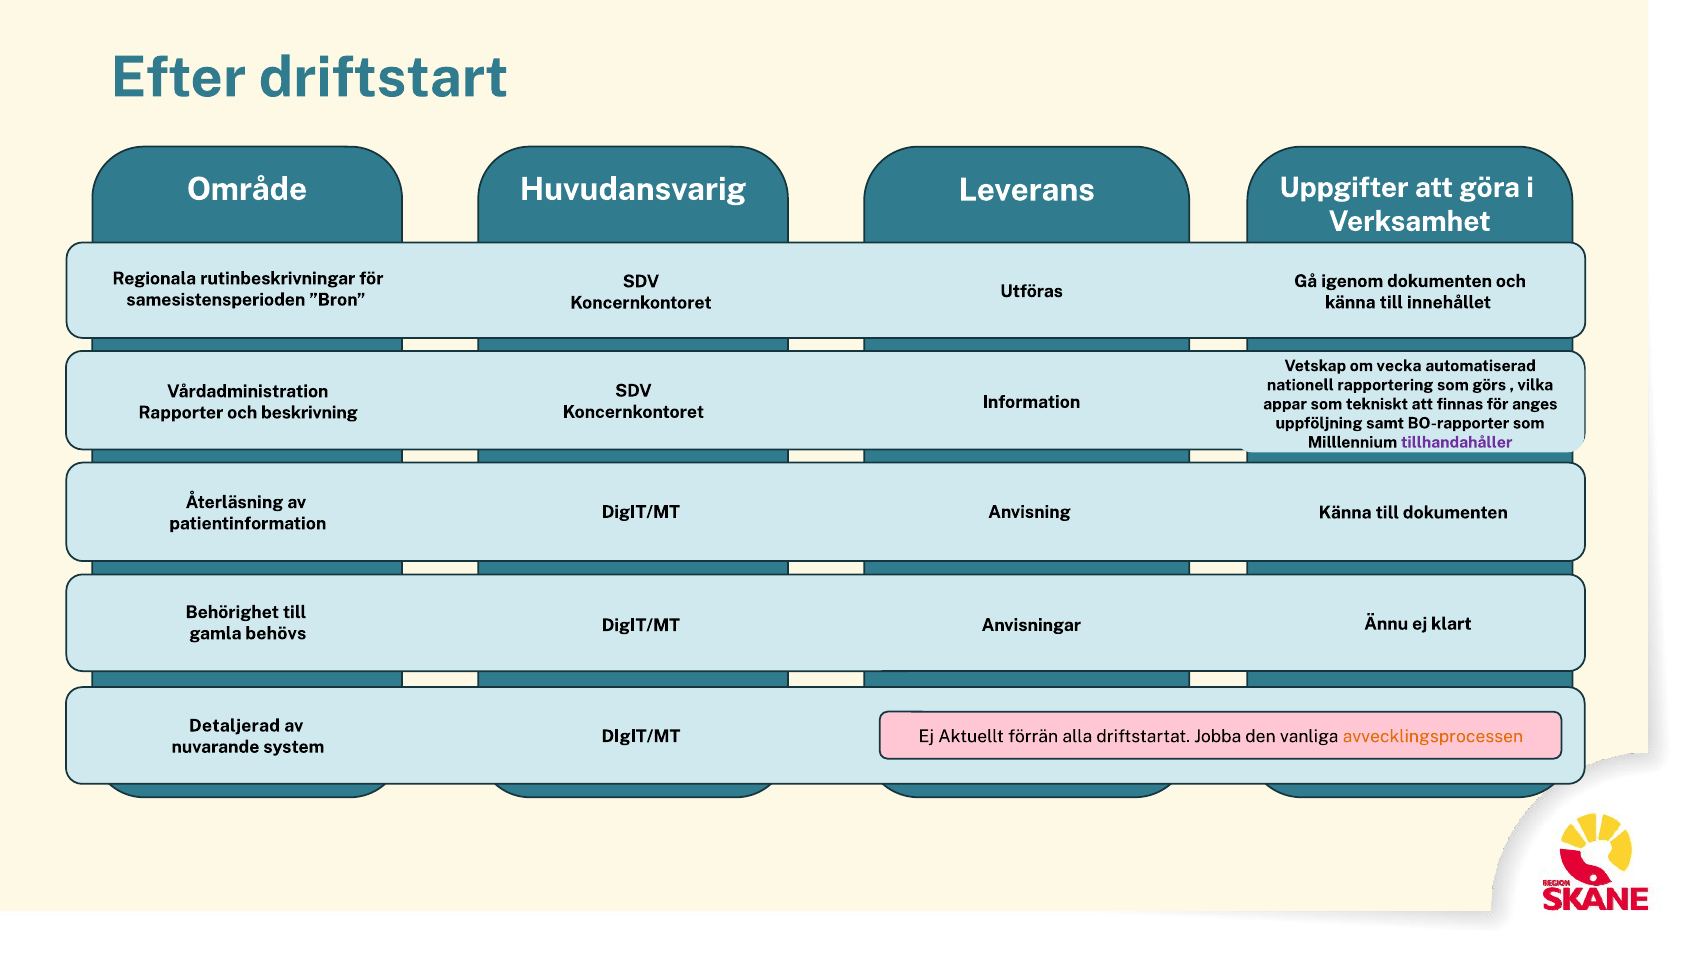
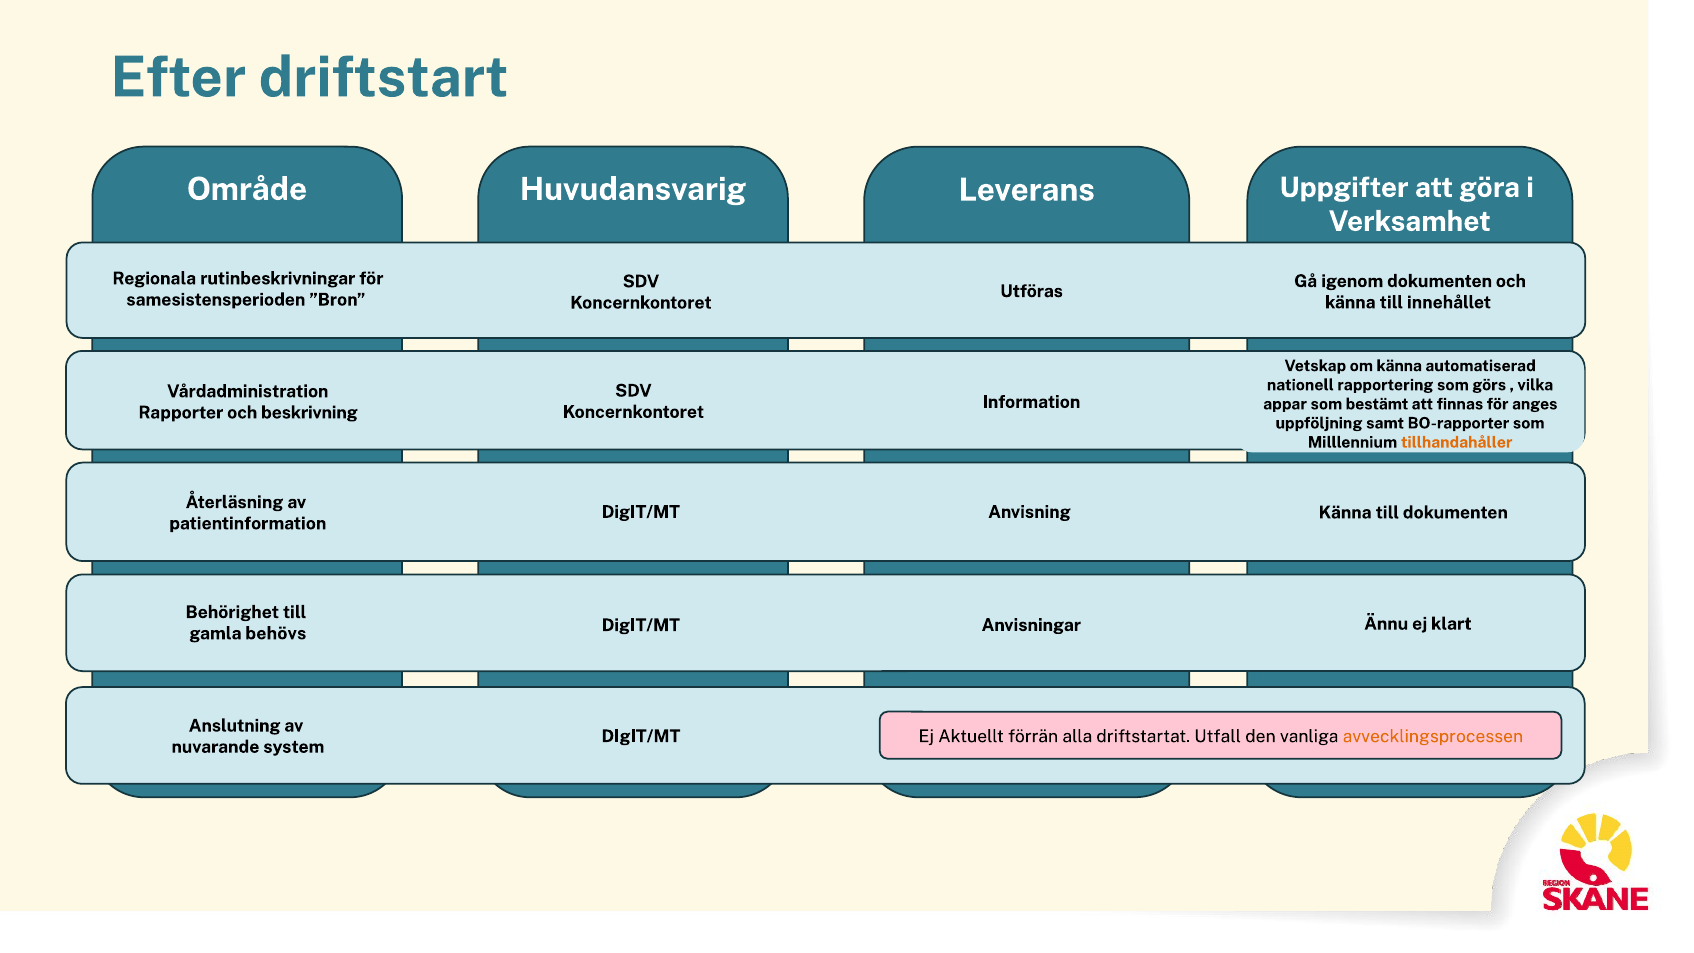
om vecka: vecka -> känna (1399, 366)
tekniskt: tekniskt -> bestämt (1377, 404)
tillhandahåller colour: purple -> orange (1457, 442)
Detaljerad: Detaljerad -> Anslutning (235, 726)
Jobba: Jobba -> Utfall (1218, 736)
